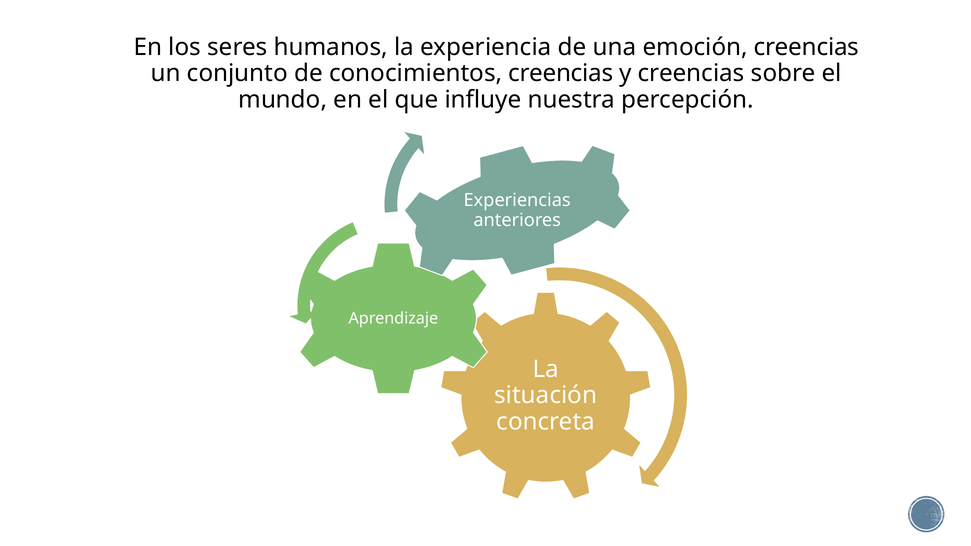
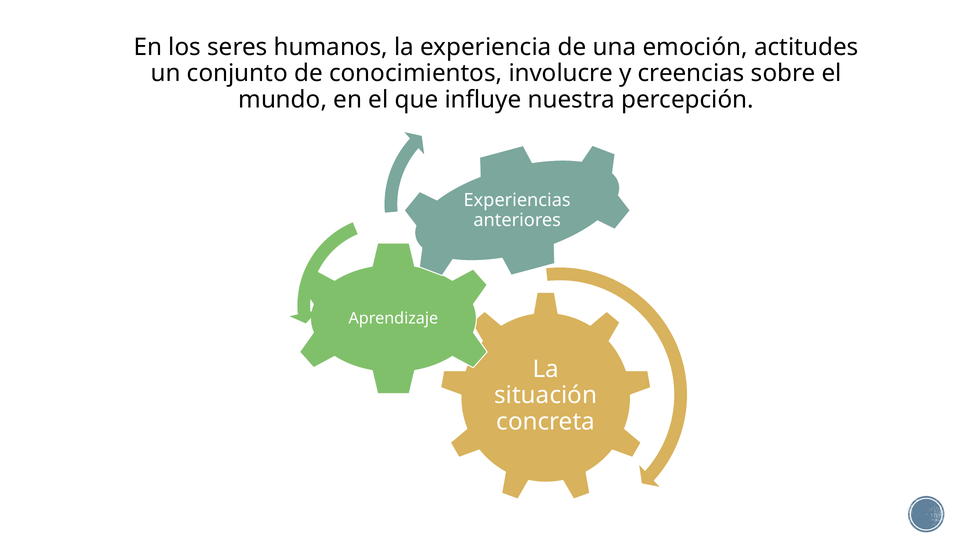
emoción creencias: creencias -> actitudes (806, 47)
conocimientos creencias: creencias -> involucre (561, 73)
